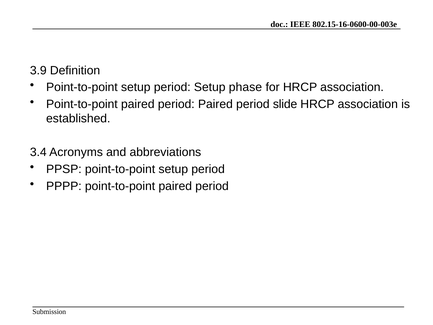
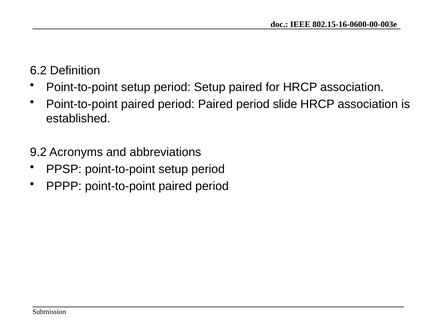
3.9: 3.9 -> 6.2 (38, 70)
Setup phase: phase -> paired (246, 87)
3.4: 3.4 -> 9.2 (38, 152)
